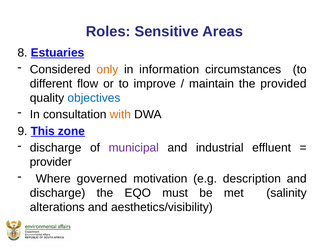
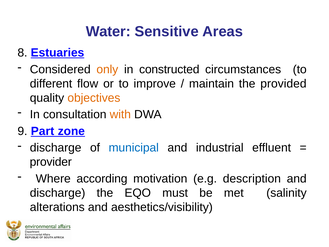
Roles: Roles -> Water (108, 31)
information: information -> constructed (169, 69)
objectives colour: blue -> orange (94, 98)
This: This -> Part (43, 131)
municipal colour: purple -> blue (134, 148)
governed: governed -> according (102, 178)
